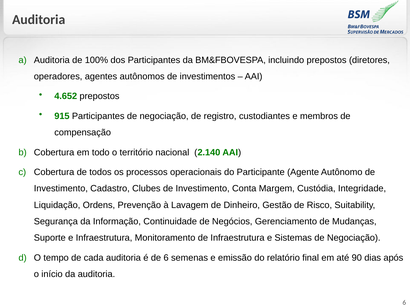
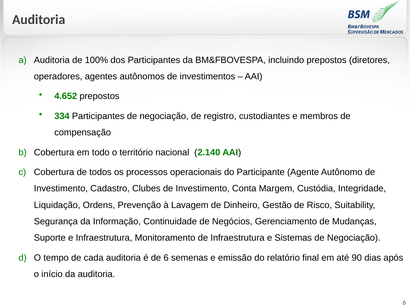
915: 915 -> 334 (62, 116)
